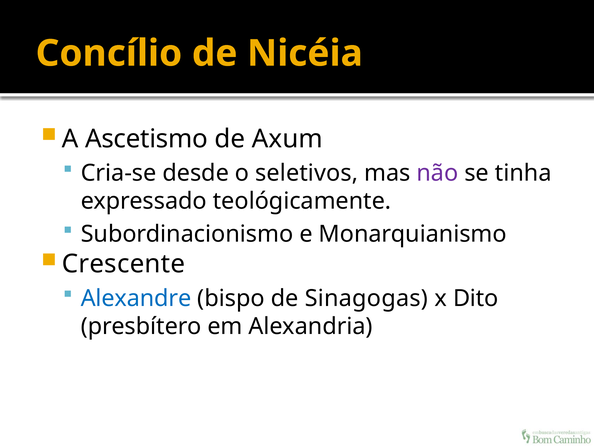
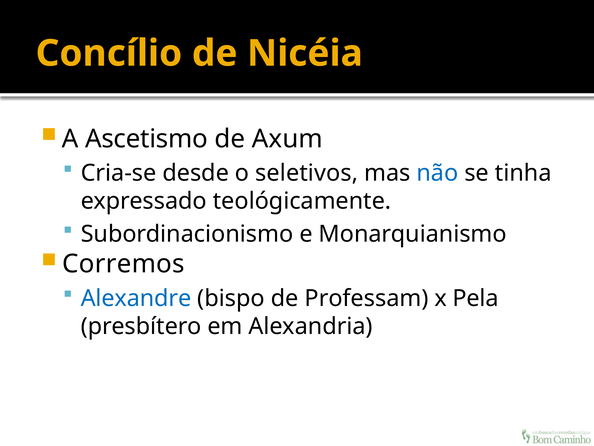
não colour: purple -> blue (437, 173)
Crescente: Crescente -> Corremos (123, 264)
Sinagogas: Sinagogas -> Professam (366, 298)
Dito: Dito -> Pela (476, 298)
